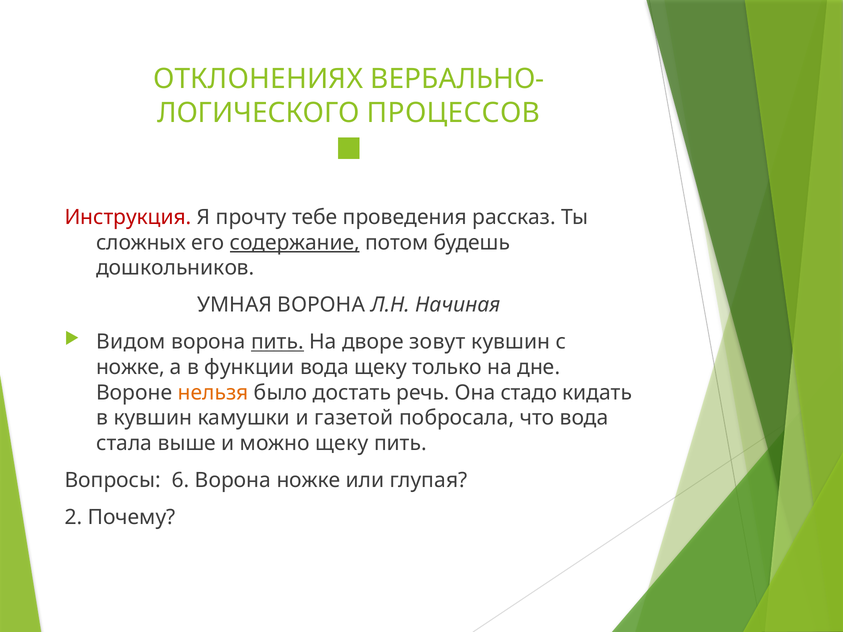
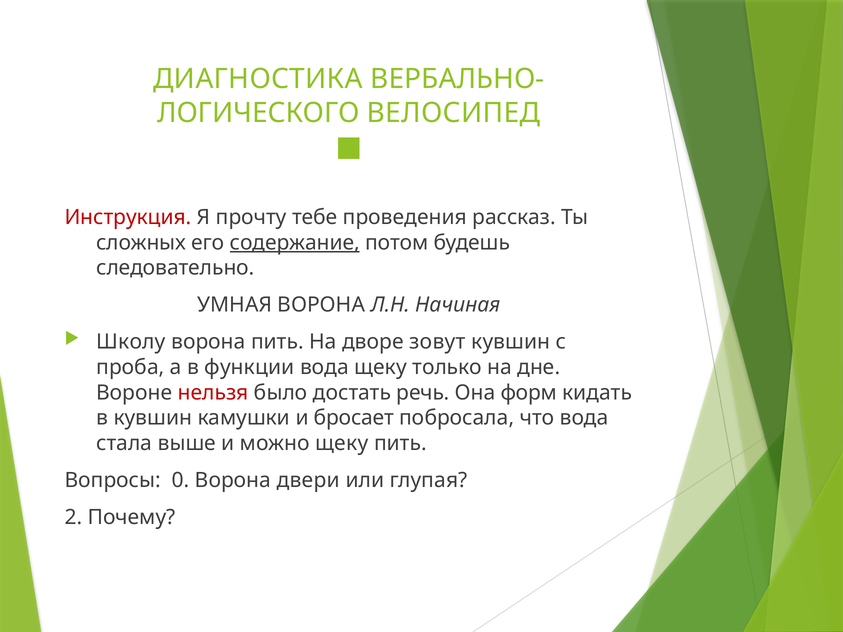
ОТКЛОНЕНИЯХ: ОТКЛОНЕНИЯХ -> ДИАГНОСТИКА (258, 79)
ПРОЦЕССОВ: ПРОЦЕССОВ -> ВЕЛОСИПЕД (453, 113)
дошкольников: дошкольников -> следовательно (175, 268)
Видом: Видом -> Школу (131, 342)
пить underline: present -> none (277, 342)
ножке: ножке -> проба (130, 367)
нельзя colour: orange -> red (213, 393)
стадо: стадо -> форм (529, 393)
газетой: газетой -> бросает (354, 418)
6: 6 -> 0 (181, 480)
Ворона ножке: ножке -> двери (308, 480)
